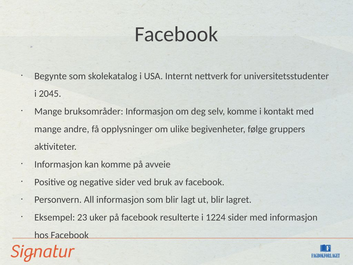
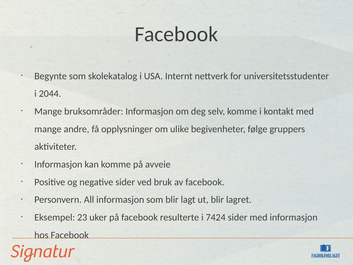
2045: 2045 -> 2044 (50, 94)
1224: 1224 -> 7424 (216, 217)
